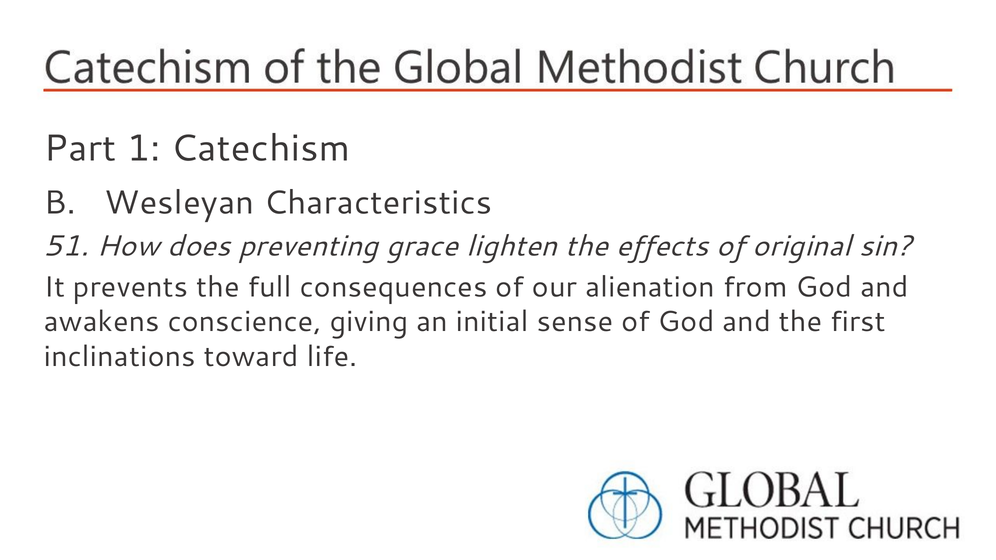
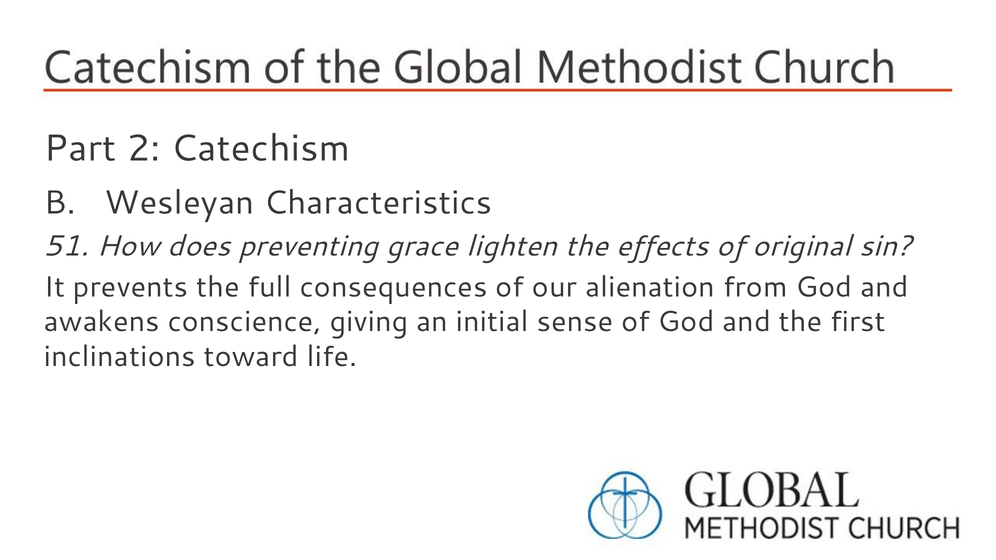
1: 1 -> 2 (144, 148)
